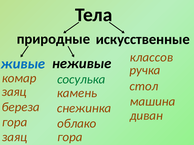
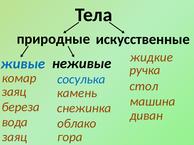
классов: классов -> жидкие (151, 57)
сосулька colour: green -> blue (81, 80)
гора: гора -> вода (15, 123)
